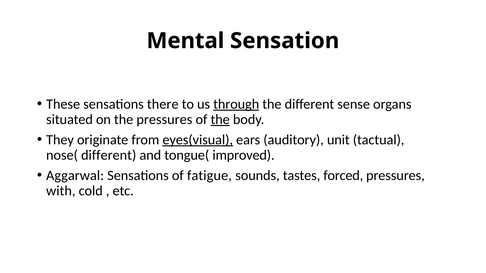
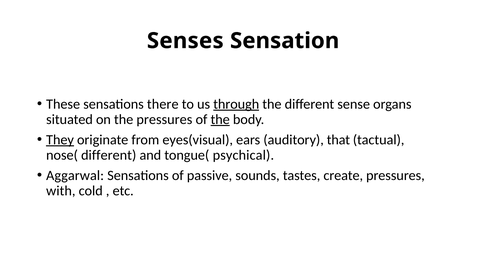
Mental: Mental -> Senses (185, 41)
They underline: none -> present (60, 140)
eyes(visual underline: present -> none (198, 140)
unit: unit -> that (338, 140)
improved: improved -> psychical (243, 155)
fatigue: fatigue -> passive (210, 176)
forced: forced -> create (343, 176)
